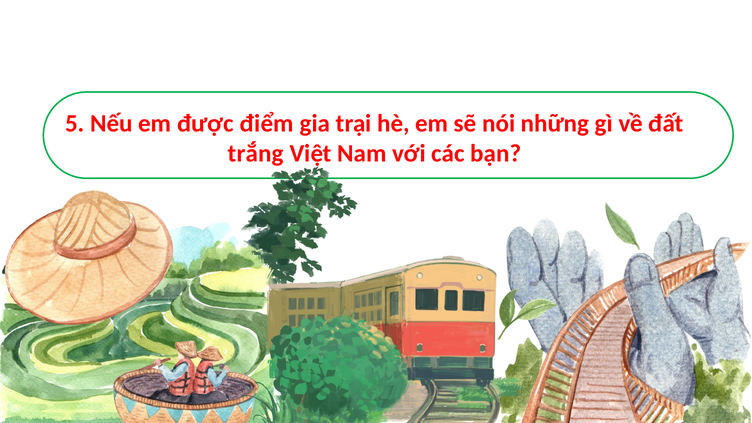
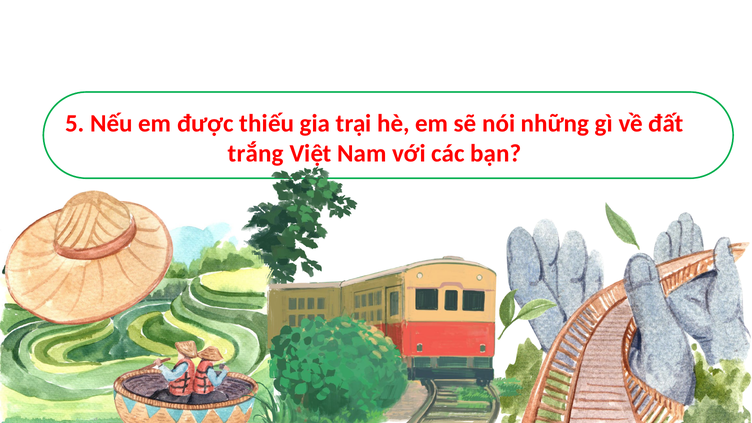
điểm: điểm -> thiếu (267, 123)
